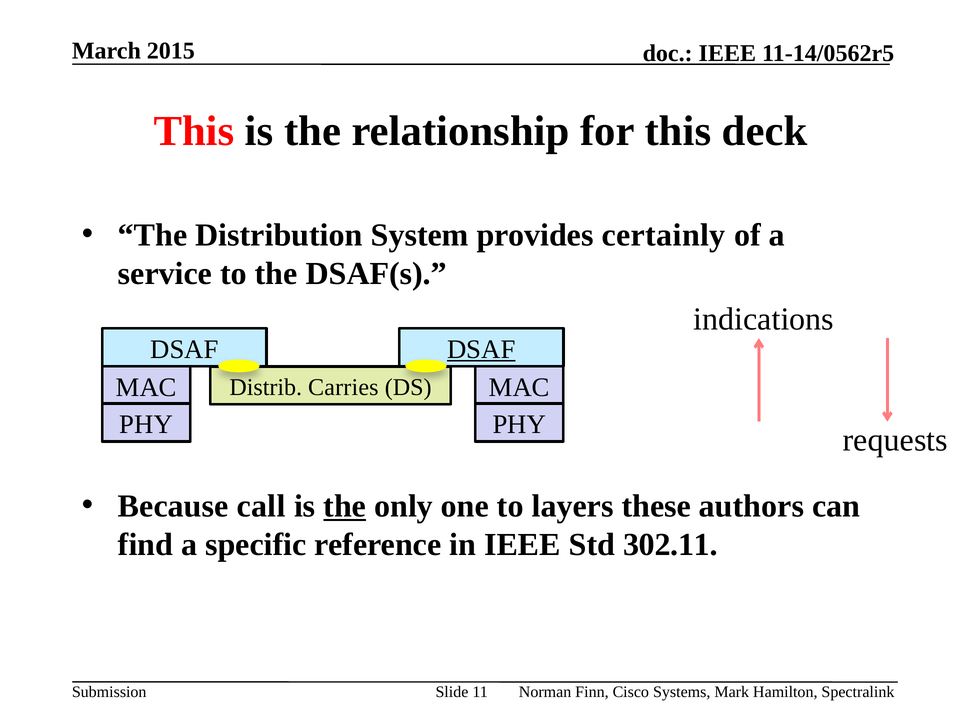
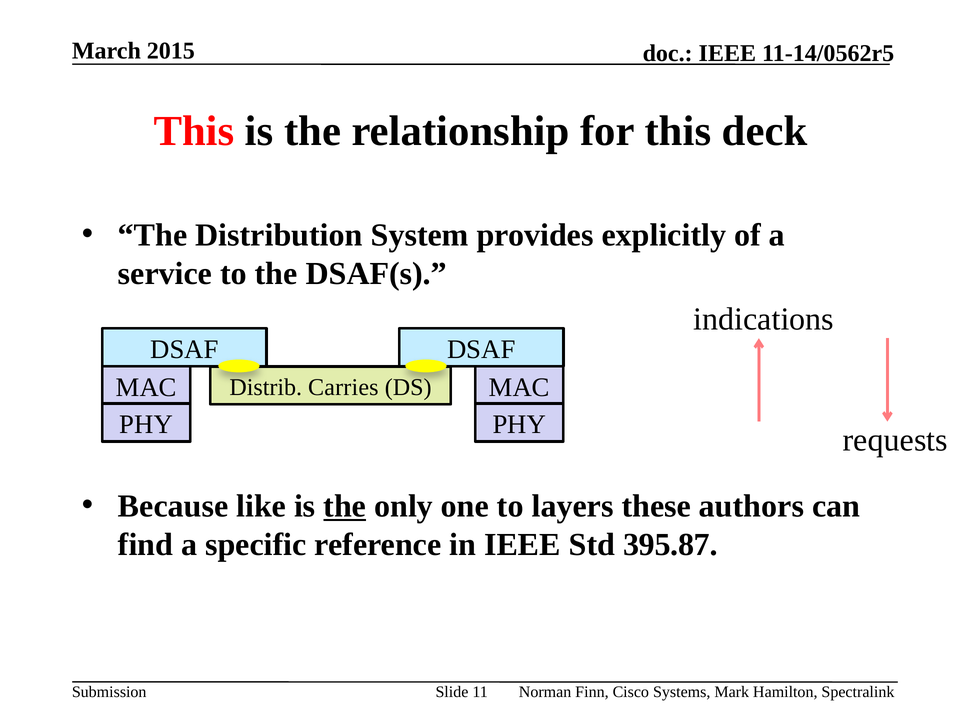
certainly: certainly -> explicitly (664, 235)
DSAF underline: present -> none (481, 349)
call: call -> like (261, 506)
302.11: 302.11 -> 395.87 (670, 544)
